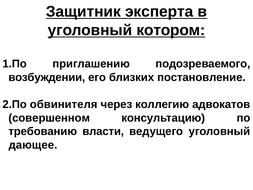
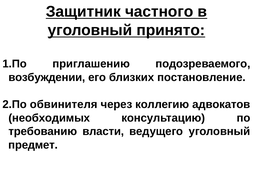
эксперта: эксперта -> частного (159, 12)
котором: котором -> принято (171, 30)
совершенном: совершенном -> необходимых (49, 118)
дающее: дающее -> предмет (33, 145)
